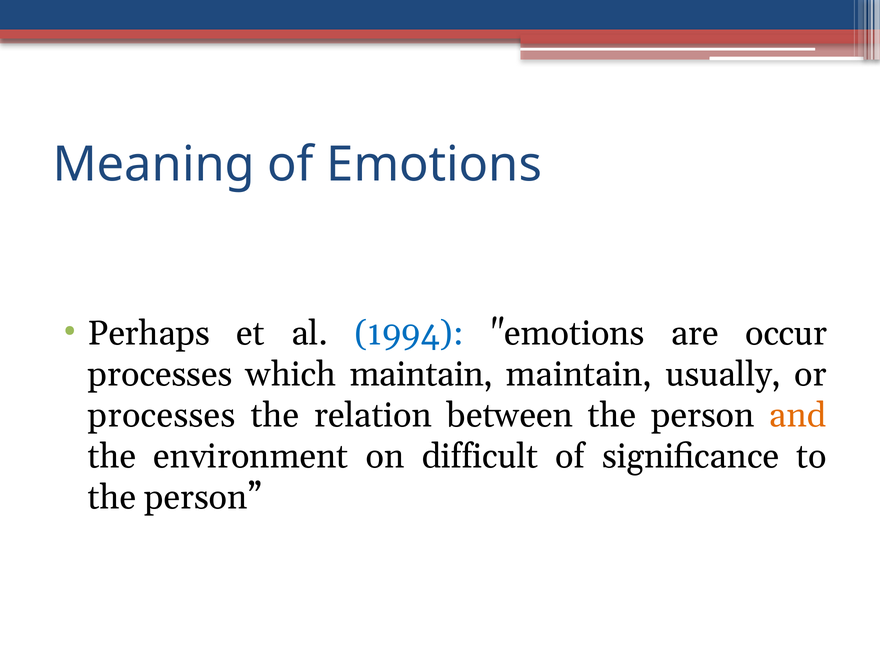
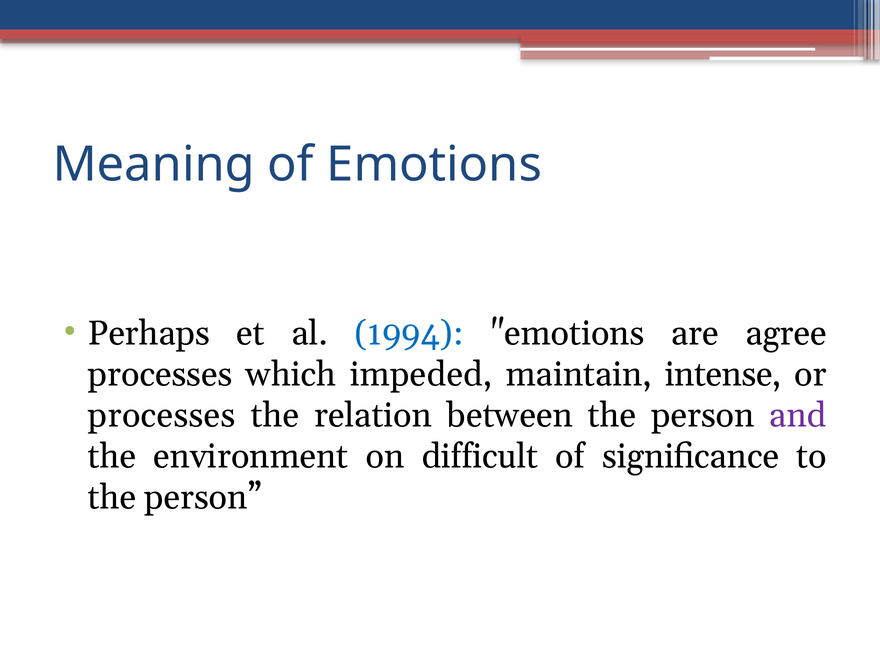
occur: occur -> agree (786, 333)
which maintain: maintain -> impeded (421, 374)
usually: usually -> intense (723, 374)
and colour: orange -> purple (798, 415)
